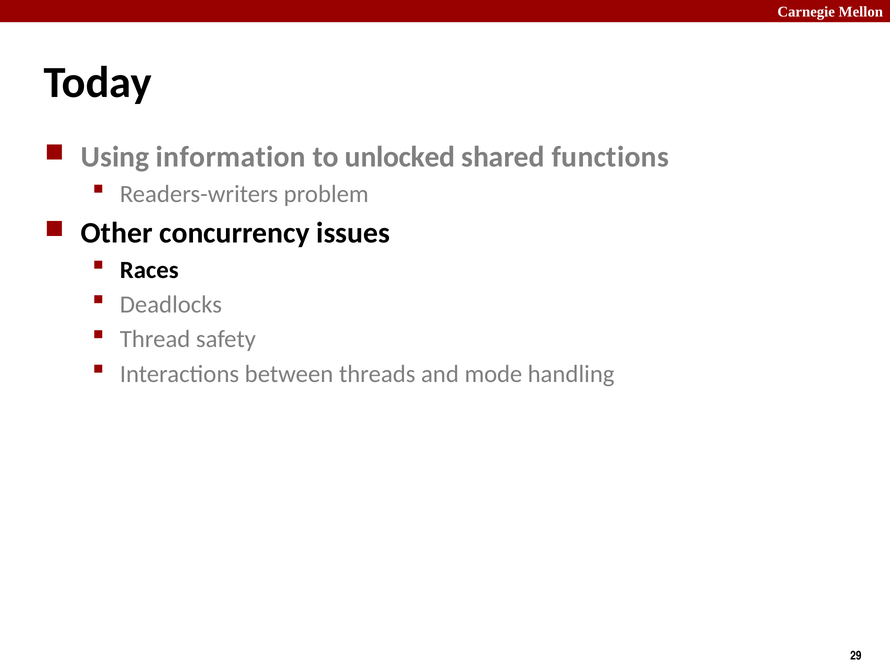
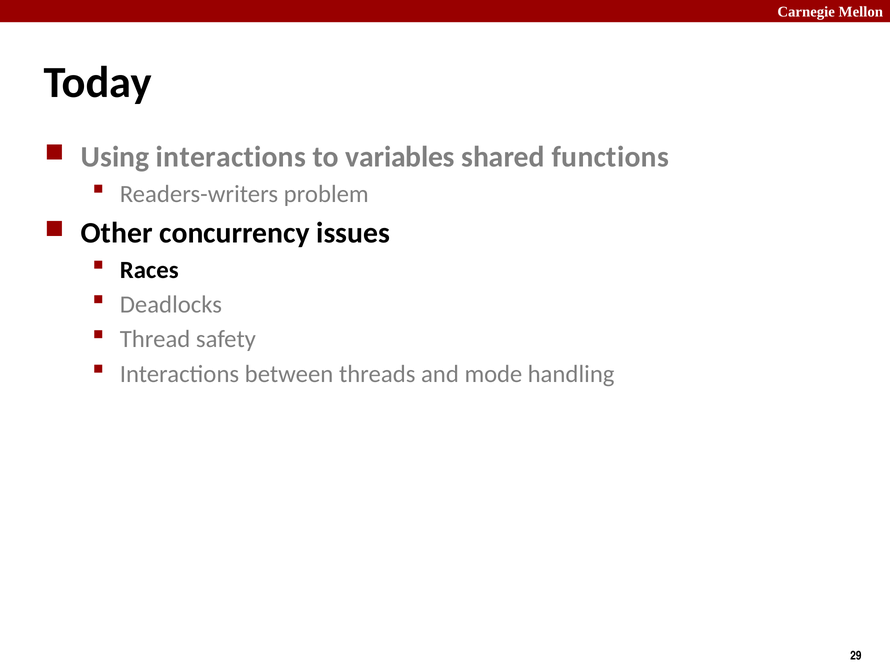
Using information: information -> interactions (231, 157)
unlocked: unlocked -> variables (400, 157)
